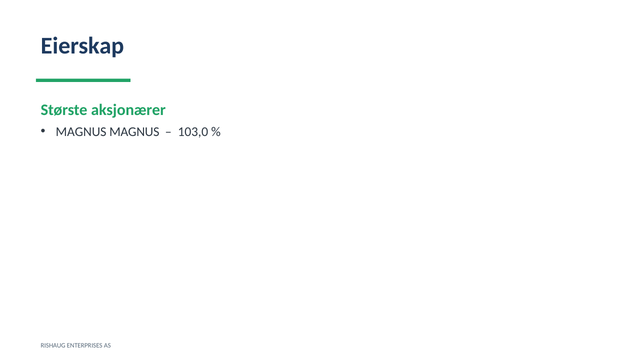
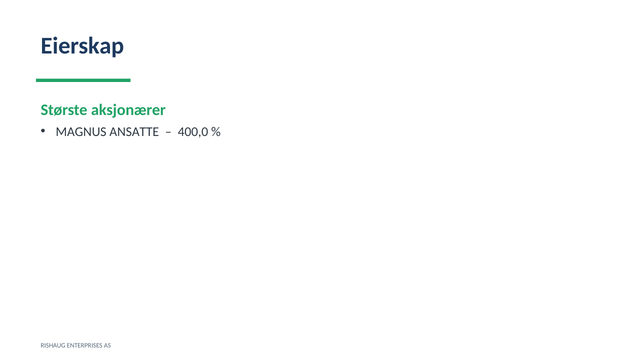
MAGNUS MAGNUS: MAGNUS -> ANSATTE (134, 132)
103,0: 103,0 -> 400,0 (193, 132)
